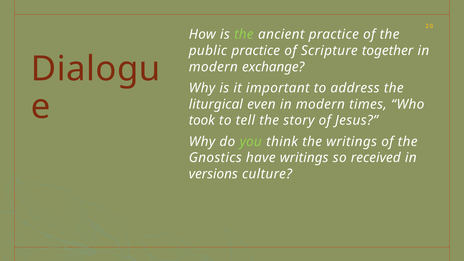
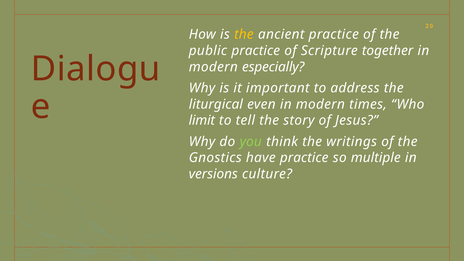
the colour: light green -> yellow (244, 34)
exchange: exchange -> especially (273, 67)
took: took -> limit (202, 121)
have writings: writings -> practice (304, 158)
received: received -> multiple (376, 158)
